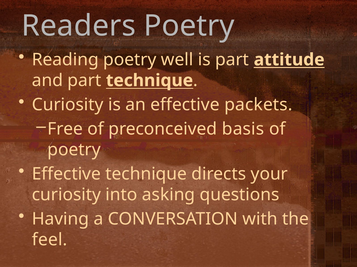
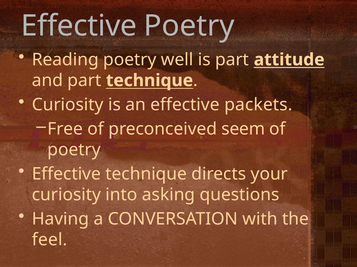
Readers: Readers -> Effective (79, 26)
basis: basis -> seem (243, 129)
